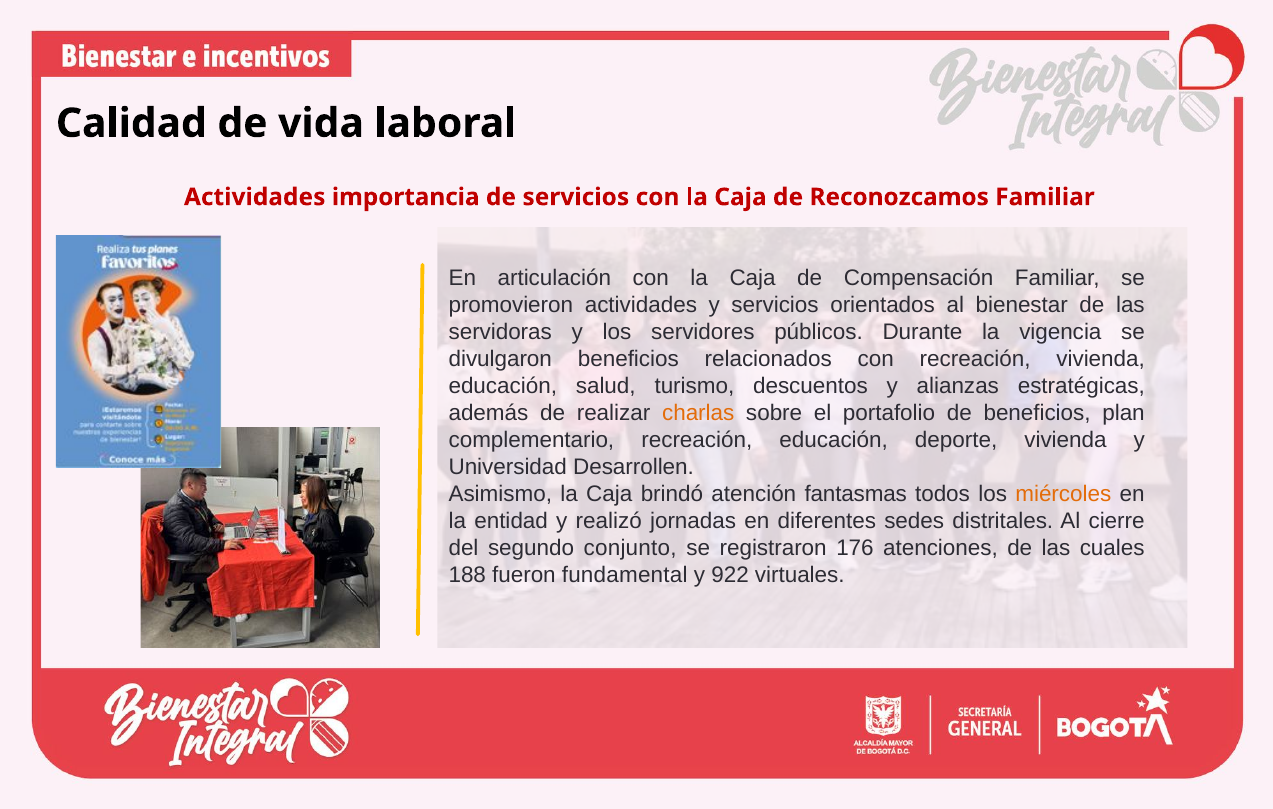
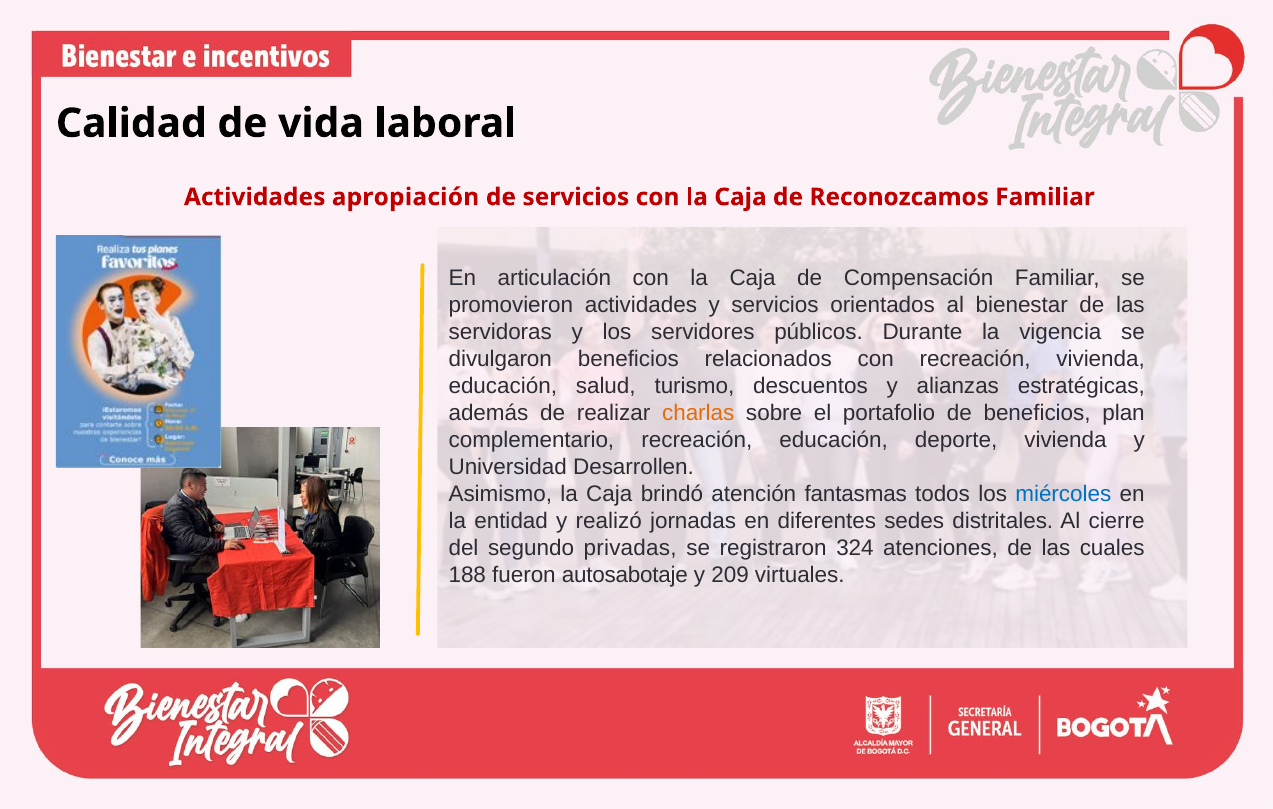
importancia: importancia -> apropiación (405, 197)
miércoles colour: orange -> blue (1063, 494)
conjunto: conjunto -> privadas (630, 548)
176: 176 -> 324 (855, 548)
fundamental: fundamental -> autosabotaje (625, 575)
922: 922 -> 209 (730, 575)
